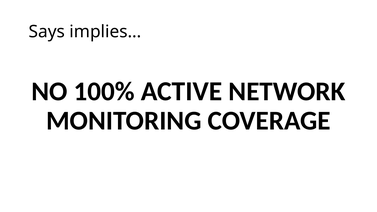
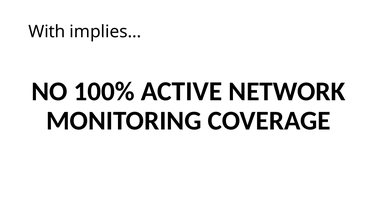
Says: Says -> With (47, 32)
